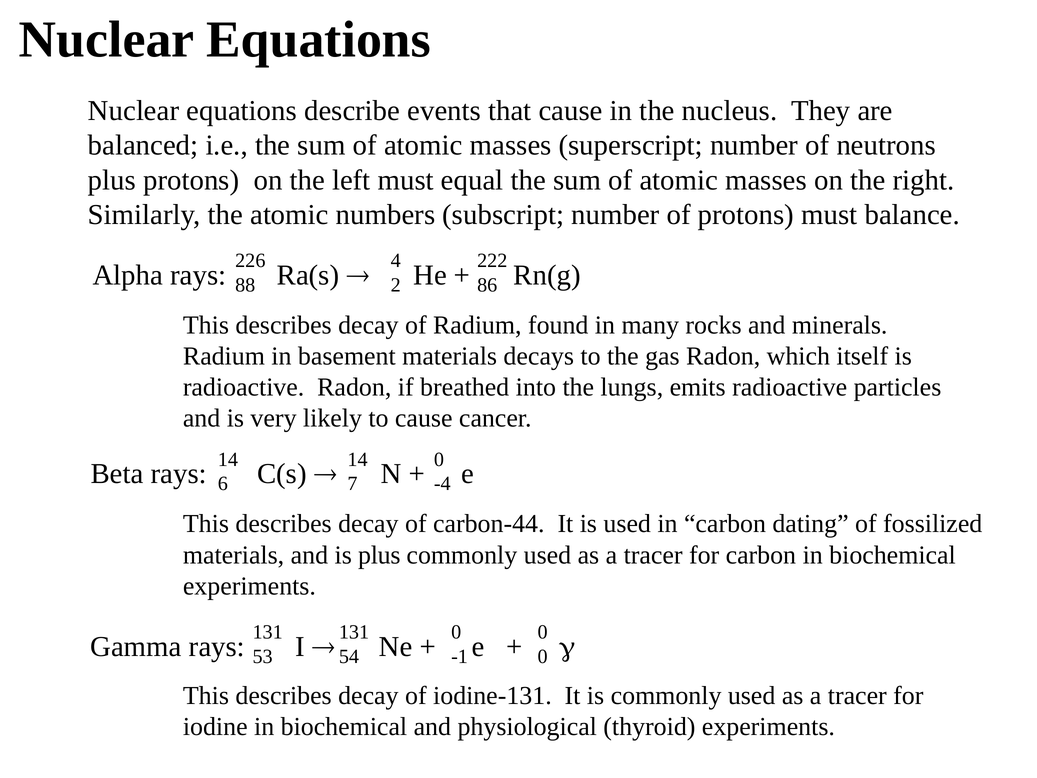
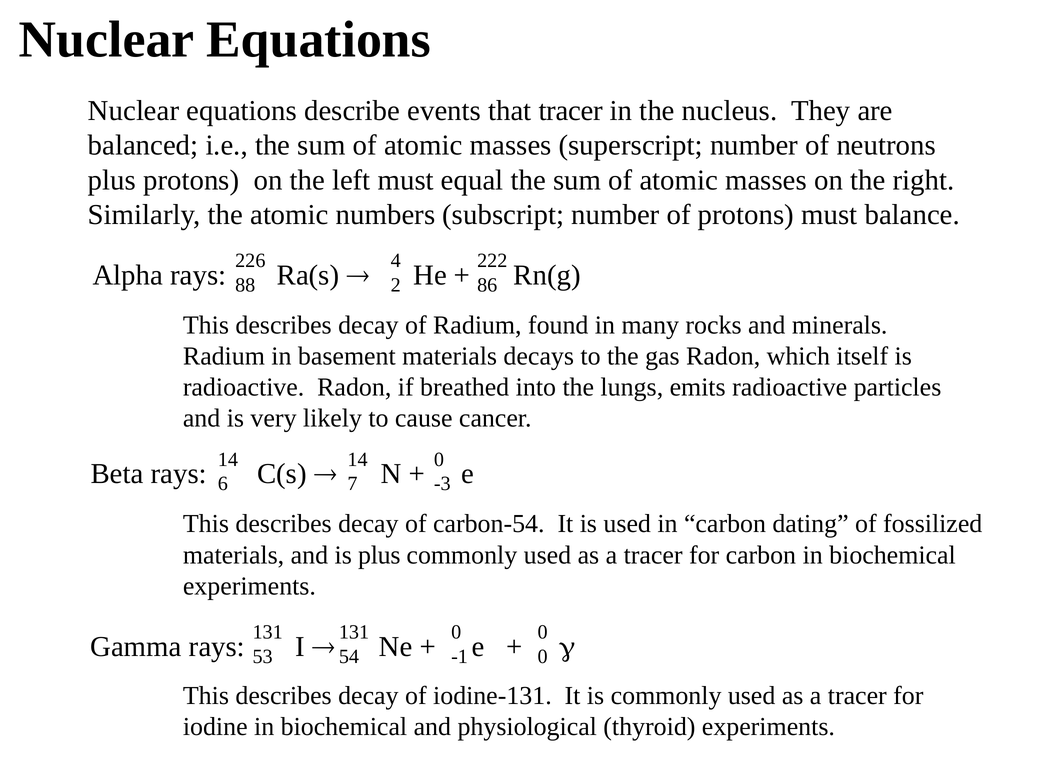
that cause: cause -> tracer (571, 111)
-4: -4 -> -3 (442, 484)
carbon-44: carbon-44 -> carbon-54 (489, 524)
